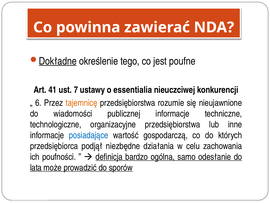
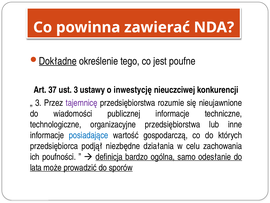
41: 41 -> 37 (53, 90)
ust 7: 7 -> 3 (76, 90)
essentialia: essentialia -> inwestycję (133, 90)
6: 6 -> 3 (38, 103)
tajemnicę colour: orange -> purple (82, 103)
